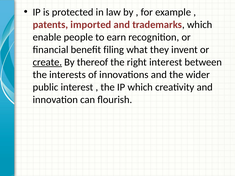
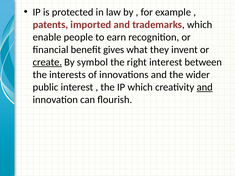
filing: filing -> gives (114, 50)
thereof: thereof -> symbol (92, 62)
and underline: none -> present (205, 87)
